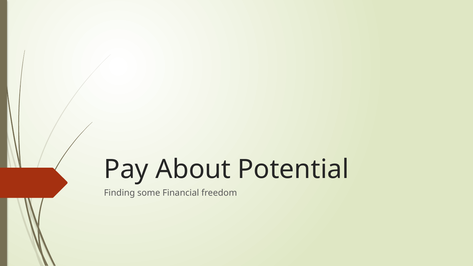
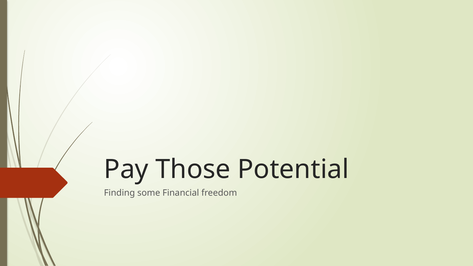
About: About -> Those (193, 169)
